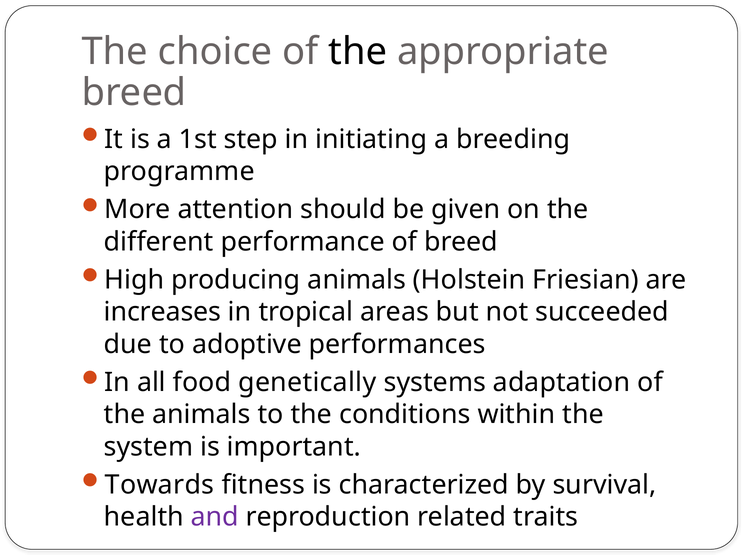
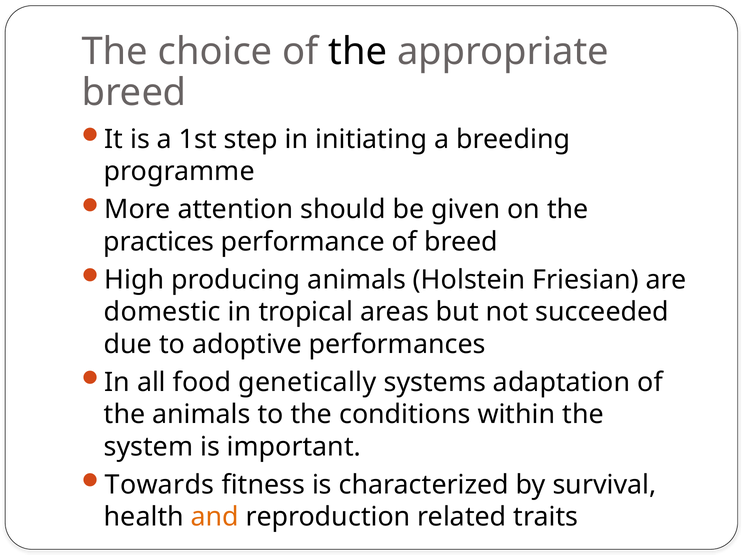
different: different -> practices (159, 242)
increases: increases -> domestic (162, 312)
and colour: purple -> orange (215, 517)
